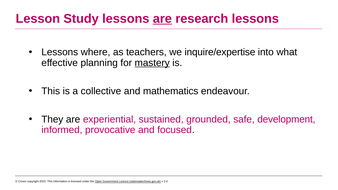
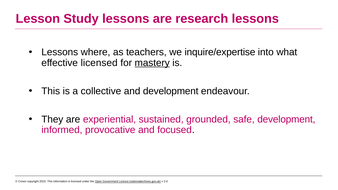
are underline: present -> none (162, 19)
effective planning: planning -> licensed (99, 63)
and mathematics: mathematics -> development (171, 91)
